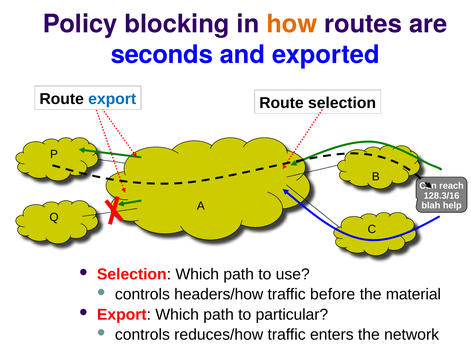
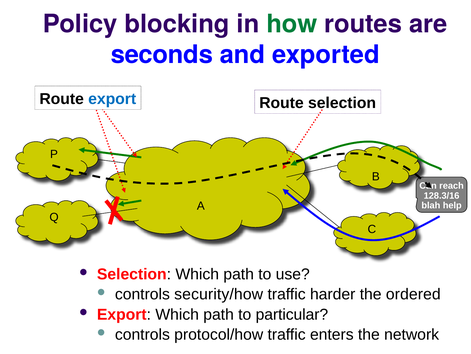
how colour: orange -> green (292, 24)
headers/how: headers/how -> security/how (219, 294)
before: before -> harder (333, 294)
material: material -> ordered (413, 294)
reduces/how: reduces/how -> protocol/how (219, 334)
